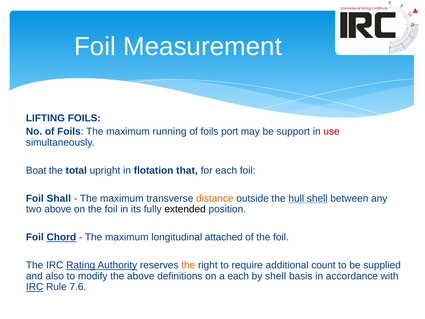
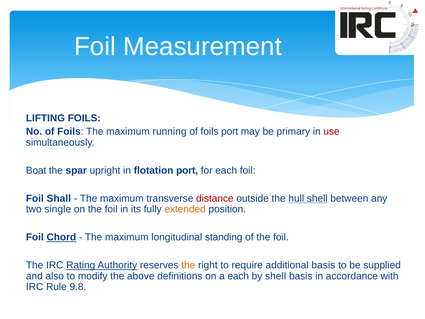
support: support -> primary (293, 131)
total: total -> spar (76, 170)
flotation that: that -> port (187, 170)
distance colour: orange -> red (215, 198)
two above: above -> single (58, 209)
extended colour: black -> orange (185, 209)
attached: attached -> standing (224, 237)
additional count: count -> basis (323, 265)
IRC underline: present -> none (35, 287)
7.6: 7.6 -> 9.8 (78, 287)
